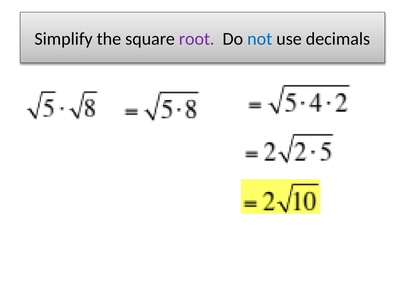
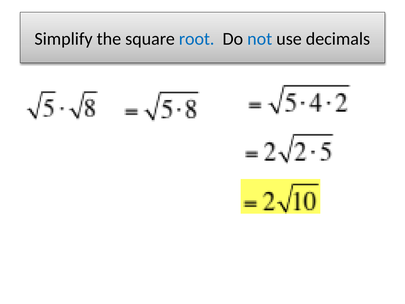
root colour: purple -> blue (197, 39)
